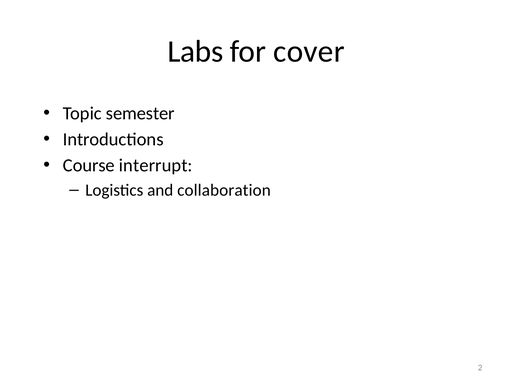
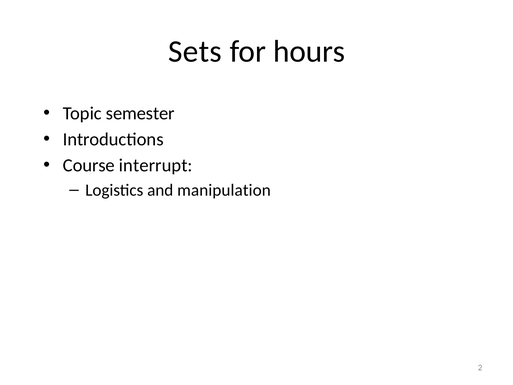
Labs: Labs -> Sets (195, 51)
cover: cover -> hours (309, 51)
collaboration: collaboration -> manipulation (224, 190)
